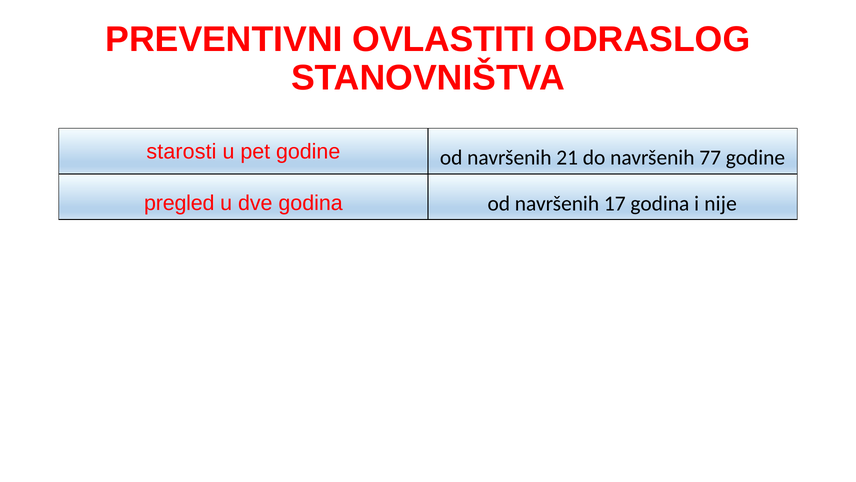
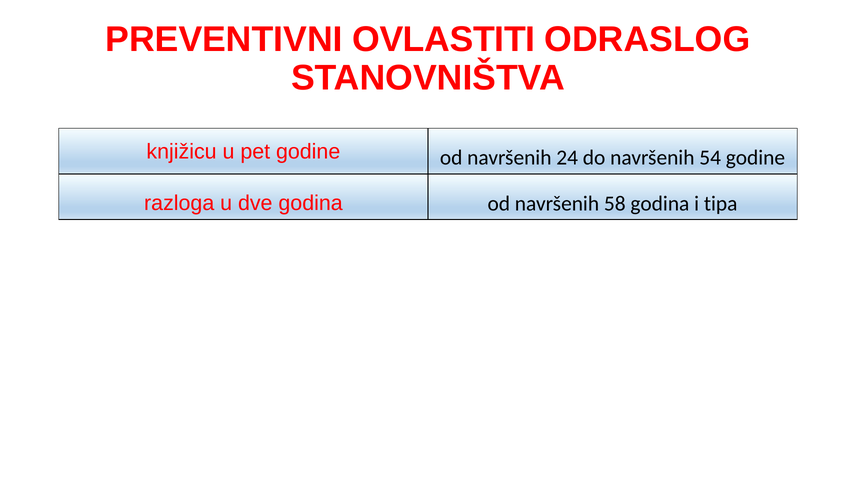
starosti: starosti -> knjižicu (182, 151)
21: 21 -> 24 (567, 158)
77: 77 -> 54 (710, 158)
pregled: pregled -> razloga (179, 203)
17: 17 -> 58 (615, 203)
nije: nije -> tipa (721, 203)
